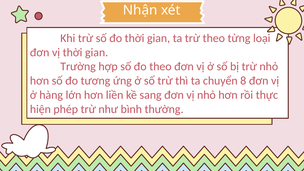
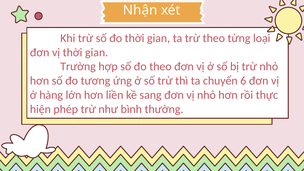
8: 8 -> 6 (243, 81)
